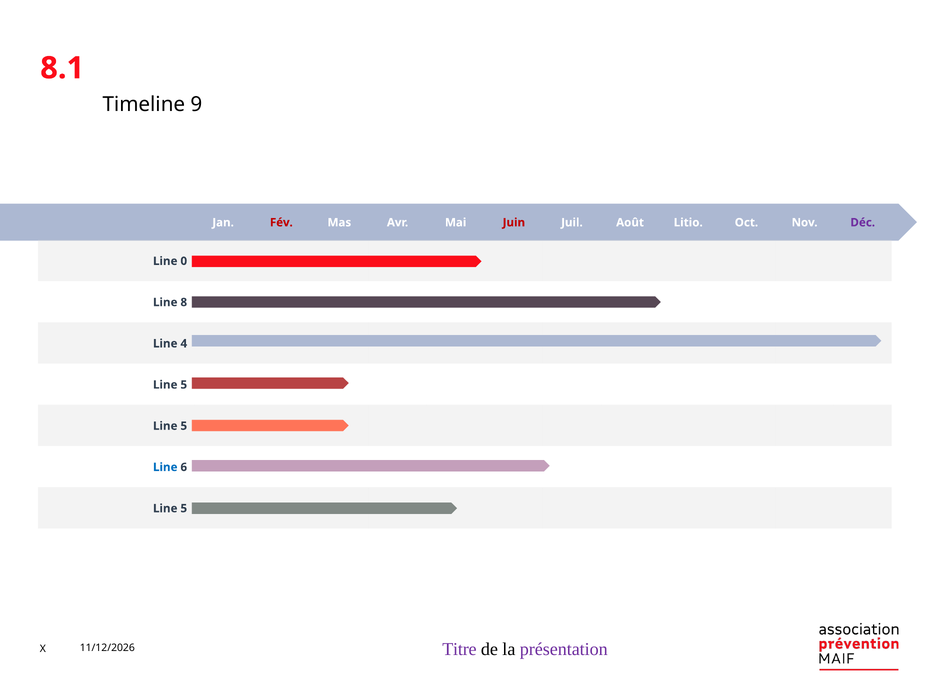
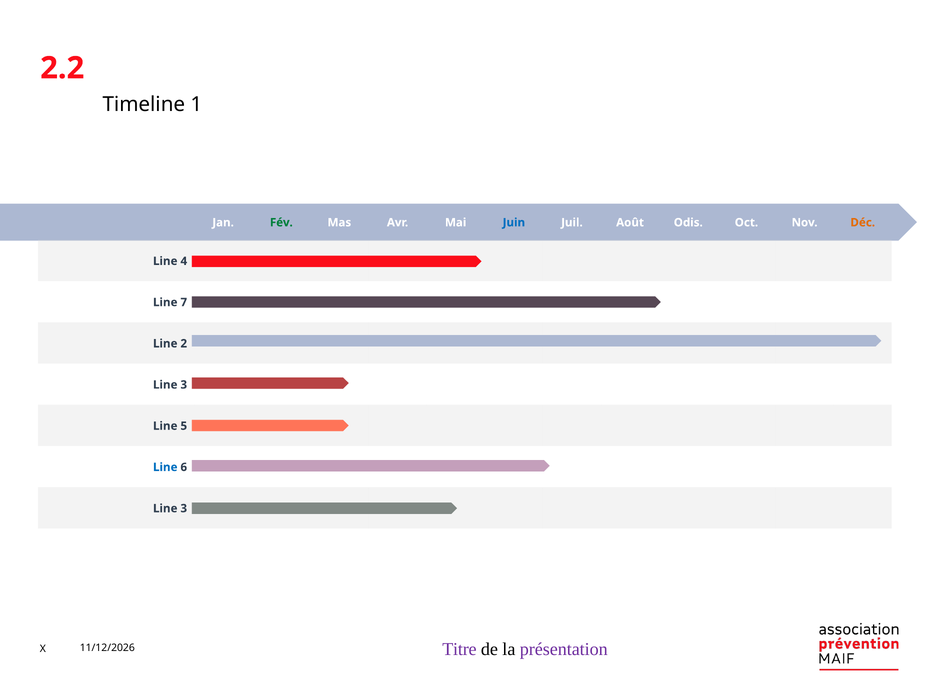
8.1: 8.1 -> 2.2 (62, 68)
9: 9 -> 1 (196, 104)
Fév colour: red -> green (281, 222)
Juin colour: red -> blue (514, 222)
Litio: Litio -> Odis (688, 222)
Déc colour: purple -> orange (863, 222)
0: 0 -> 4 (184, 261)
8: 8 -> 7 (184, 302)
4: 4 -> 2 (184, 343)
5: 5 -> 3 (184, 384)
5: 5 -> 3 (184, 508)
